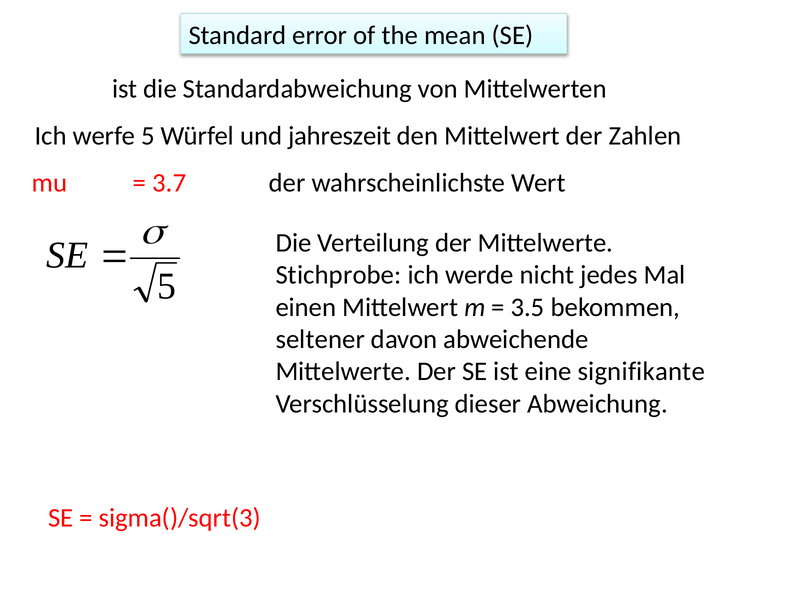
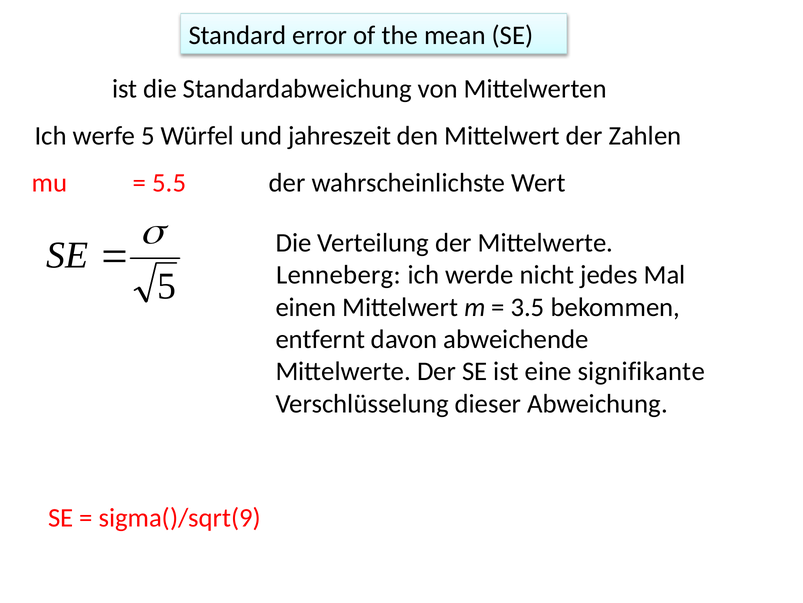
3.7: 3.7 -> 5.5 (169, 182)
Stichprobe: Stichprobe -> Lenneberg (338, 275)
seltener: seltener -> entfernt (320, 339)
sigma()/sqrt(3: sigma()/sqrt(3 -> sigma()/sqrt(9 (180, 517)
